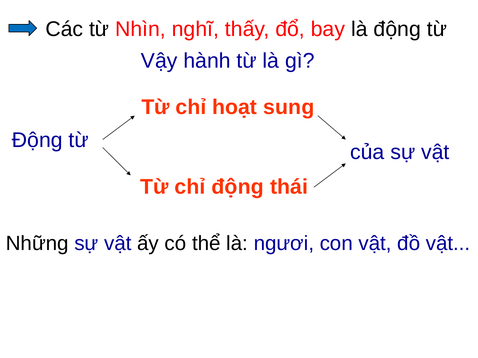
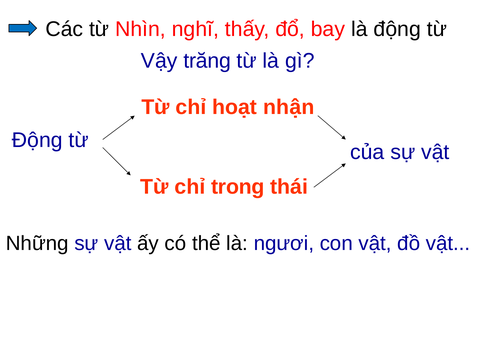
hành: hành -> trăng (207, 61)
sung: sung -> nhận (289, 107)
chỉ động: động -> trong (238, 187)
